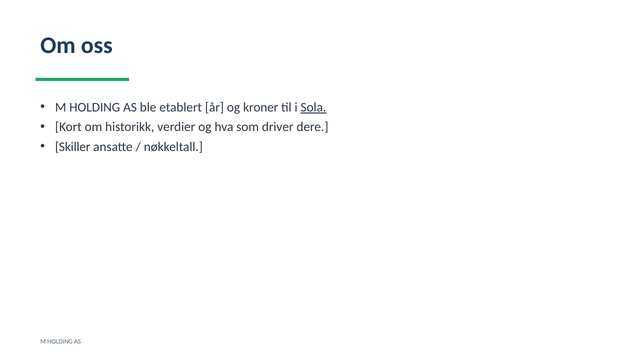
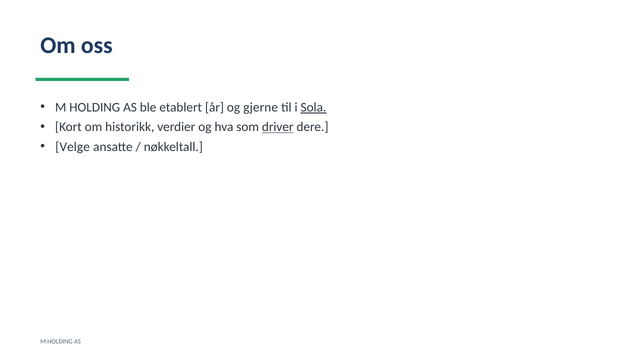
kroner: kroner -> gjerne (261, 107)
driver underline: none -> present (278, 127)
Skiller: Skiller -> Velge (73, 147)
